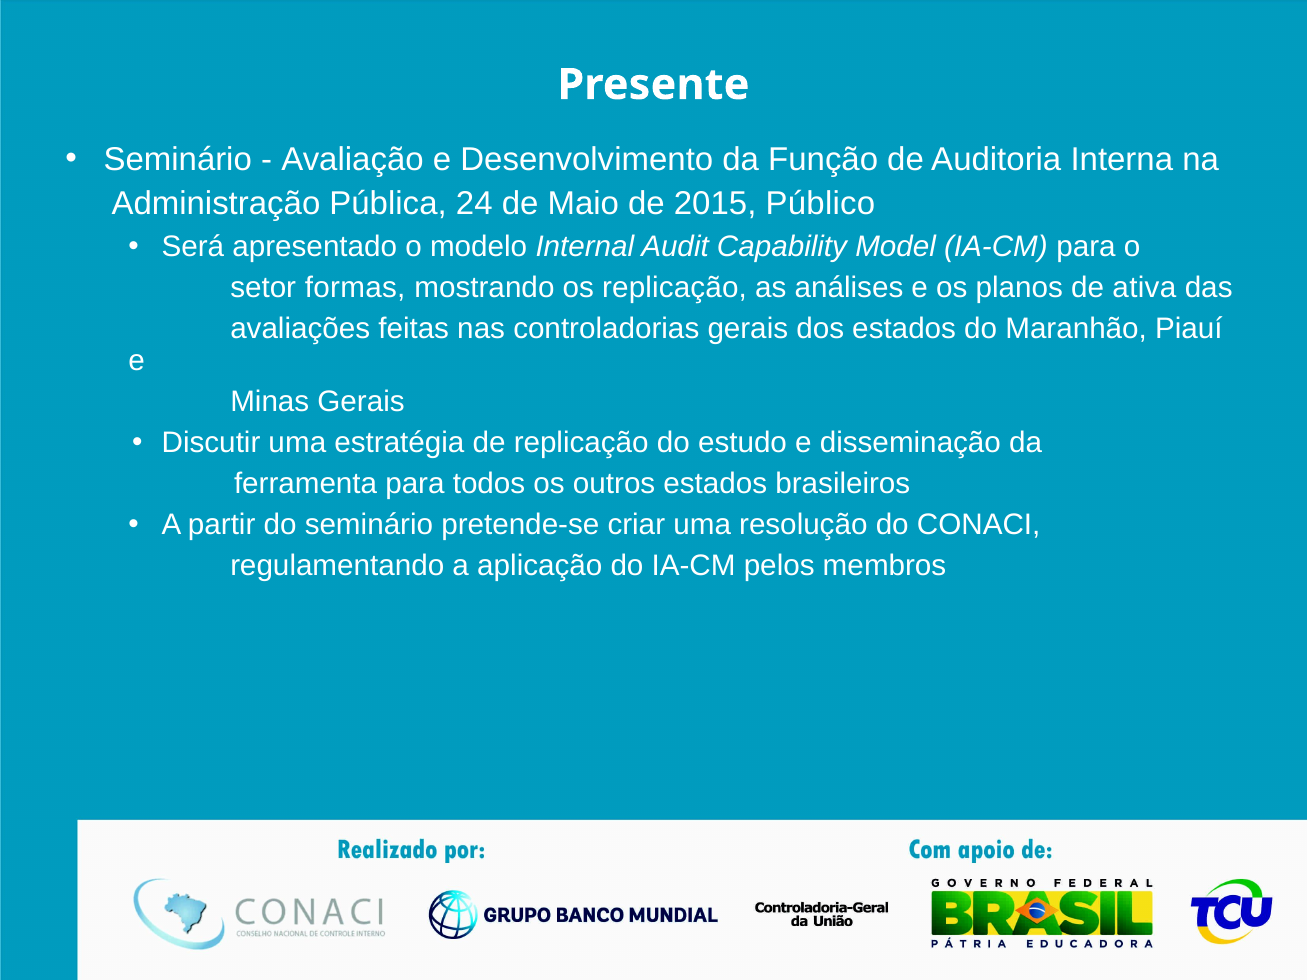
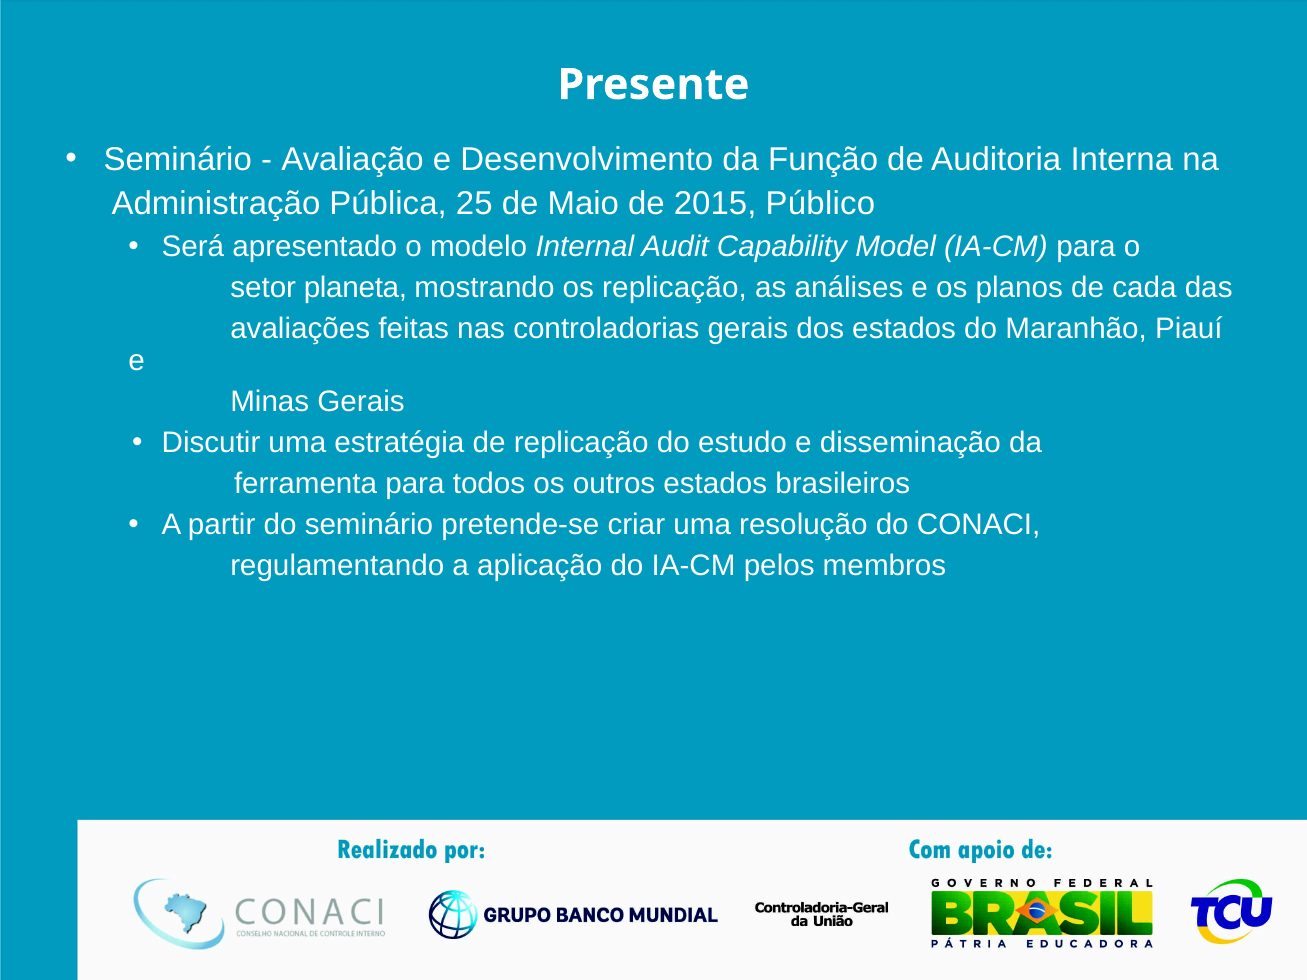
24: 24 -> 25 (474, 204)
formas: formas -> planeta (355, 288)
ativa: ativa -> cada (1145, 288)
